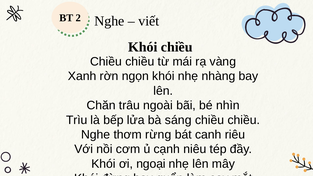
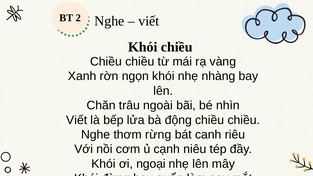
Trìu: Trìu -> Viết (77, 120)
sáng: sáng -> động (178, 120)
